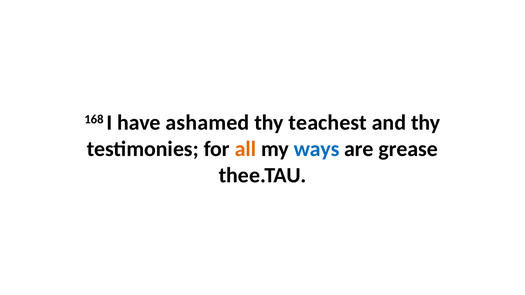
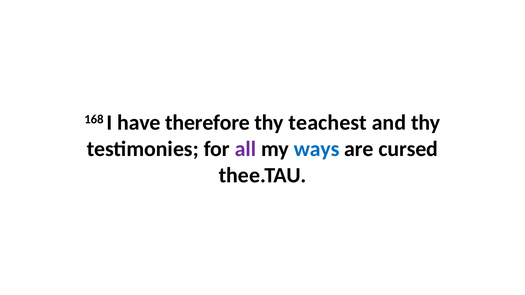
ashamed: ashamed -> therefore (208, 123)
all colour: orange -> purple (245, 149)
grease: grease -> cursed (408, 149)
